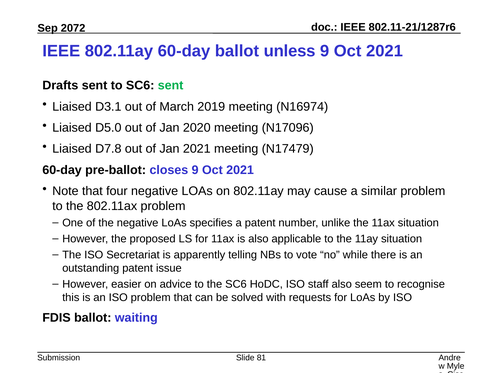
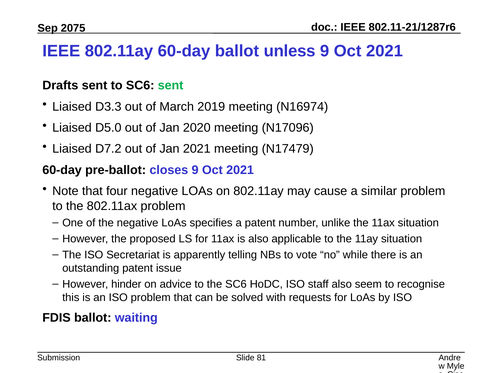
2072: 2072 -> 2075 (73, 28)
D3.1: D3.1 -> D3.3 (108, 107)
D7.8: D7.8 -> D7.2 (108, 149)
easier: easier -> hinder (126, 285)
